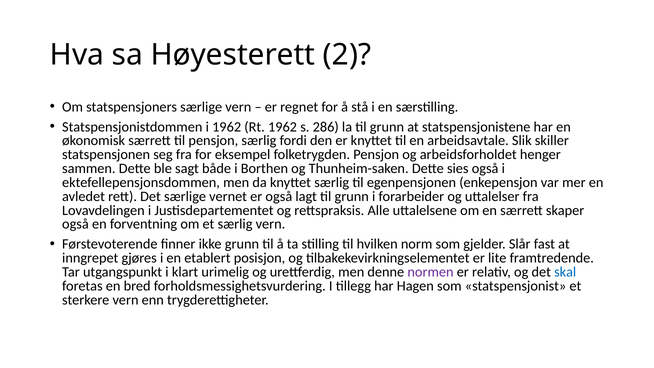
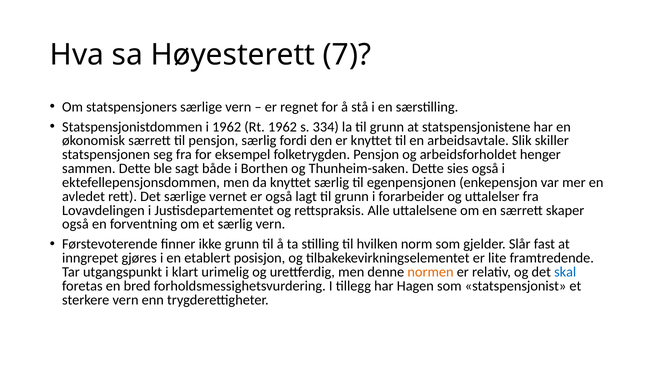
2: 2 -> 7 (347, 55)
286: 286 -> 334 (326, 127)
normen colour: purple -> orange (431, 272)
